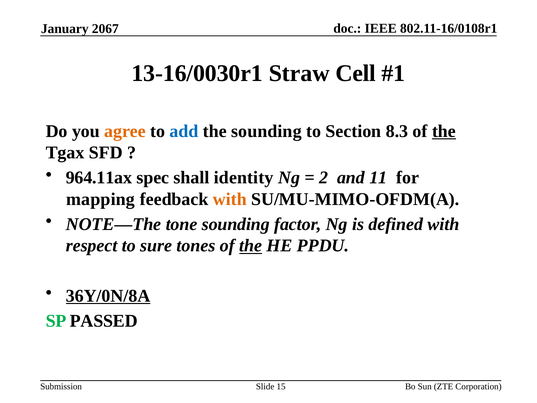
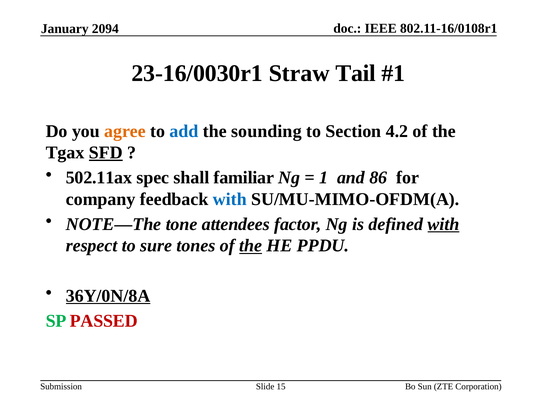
2067: 2067 -> 2094 (105, 29)
13-16/0030r1: 13-16/0030r1 -> 23-16/0030r1 (197, 73)
Cell: Cell -> Tail (356, 73)
8.3: 8.3 -> 4.2 (397, 131)
the underline: present -> none (444, 131)
SFD underline: none -> present (106, 153)
964.11ax: 964.11ax -> 502.11ax (99, 178)
identity: identity -> familiar (244, 178)
2: 2 -> 1 (324, 178)
11: 11 -> 86 (378, 178)
mapping: mapping -> company (101, 199)
with colour: orange -> blue (230, 199)
tone sounding: sounding -> attendees (236, 224)
with underline: none -> present (444, 224)
PASSED colour: black -> red (104, 321)
